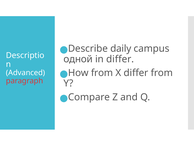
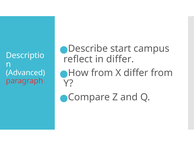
daily: daily -> start (121, 48)
одной: одной -> reflect (78, 59)
